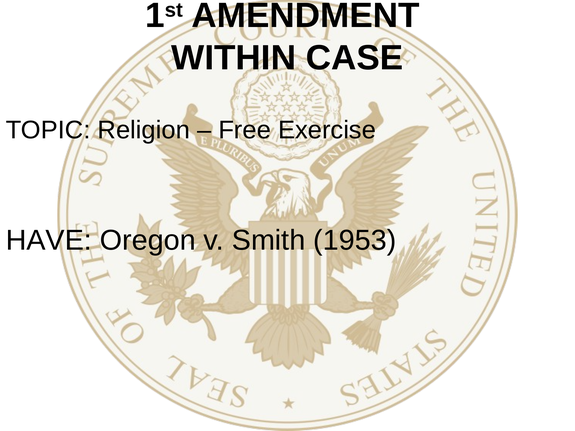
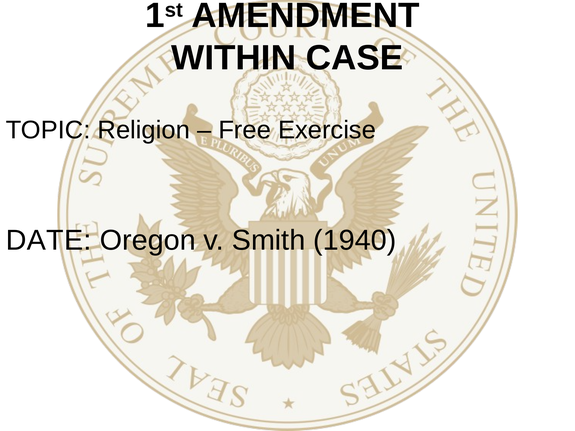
HAVE: HAVE -> DATE (49, 240)
1953: 1953 -> 1940 (355, 240)
